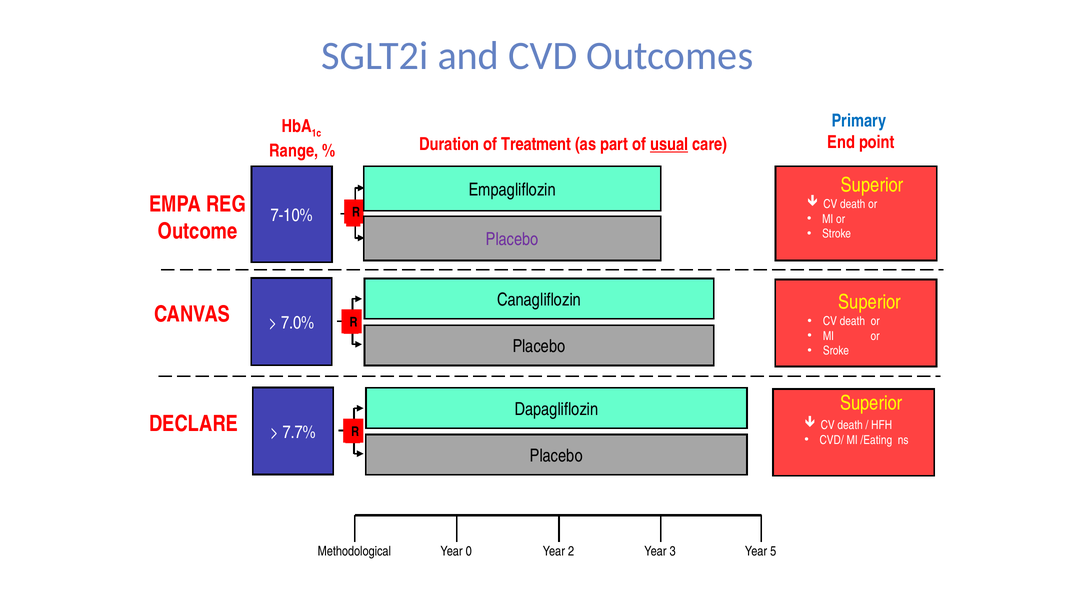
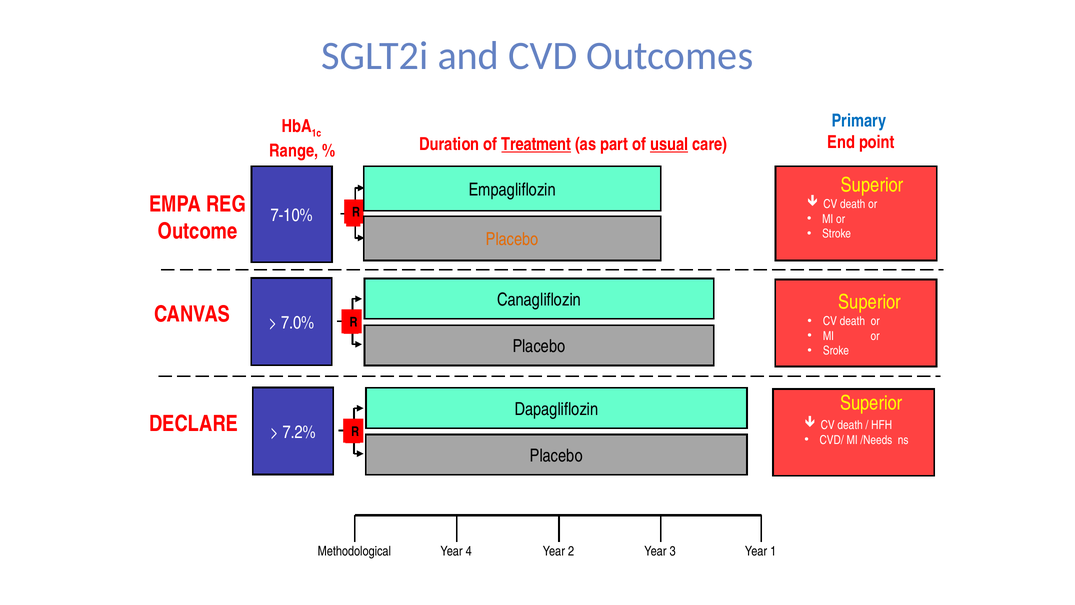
Treatment underline: none -> present (536, 144)
Placebo colour: purple -> orange (512, 239)
7.7%: 7.7% -> 7.2% (299, 432)
/Eating: /Eating -> /Needs (876, 440)
0: 0 -> 4 (469, 551)
5: 5 -> 1 (773, 551)
